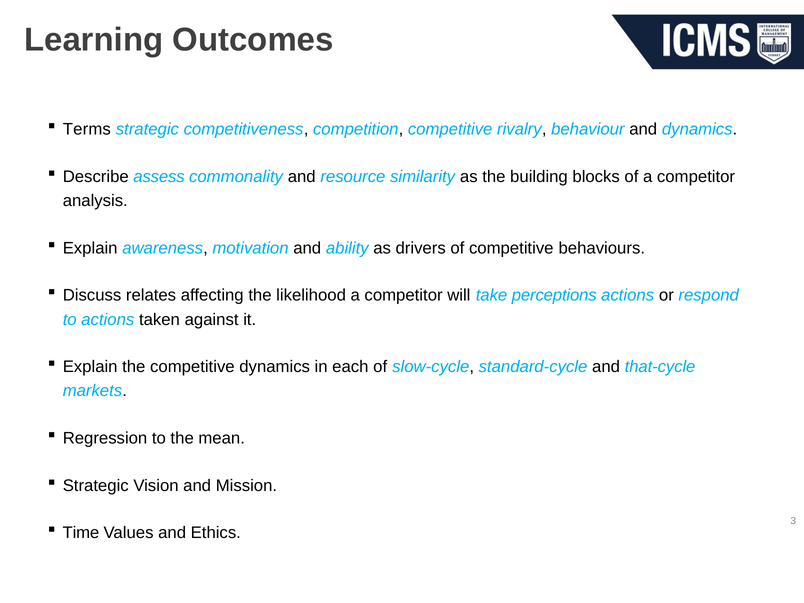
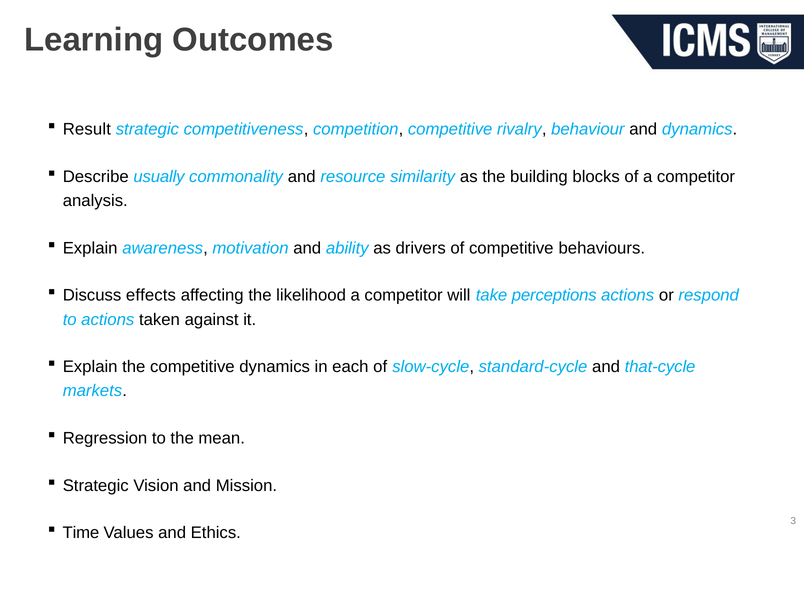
Terms: Terms -> Result (87, 129)
assess: assess -> usually (159, 177)
relates: relates -> effects (151, 295)
